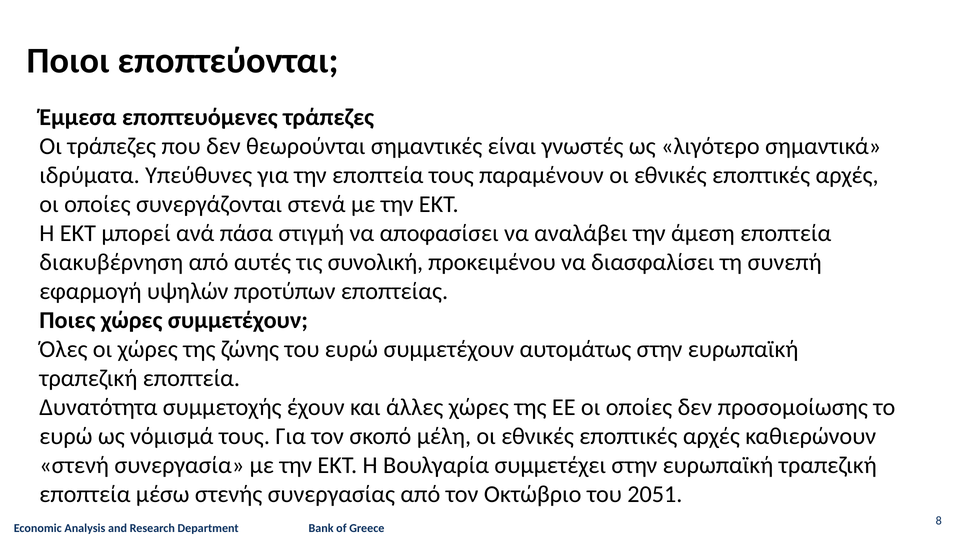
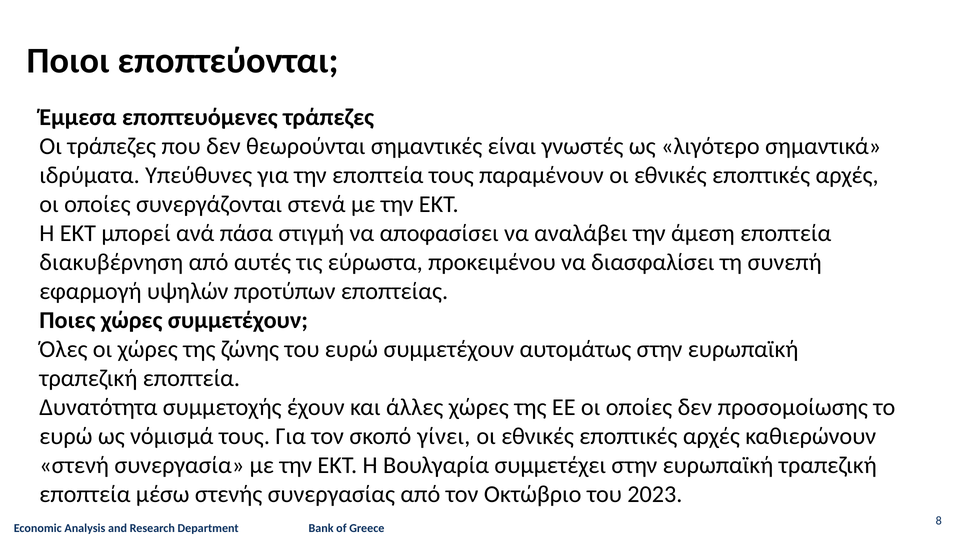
συνολική: συνολική -> εύρωστα (375, 262)
μέλη: μέλη -> γίνει (444, 436)
2051: 2051 -> 2023 (655, 494)
